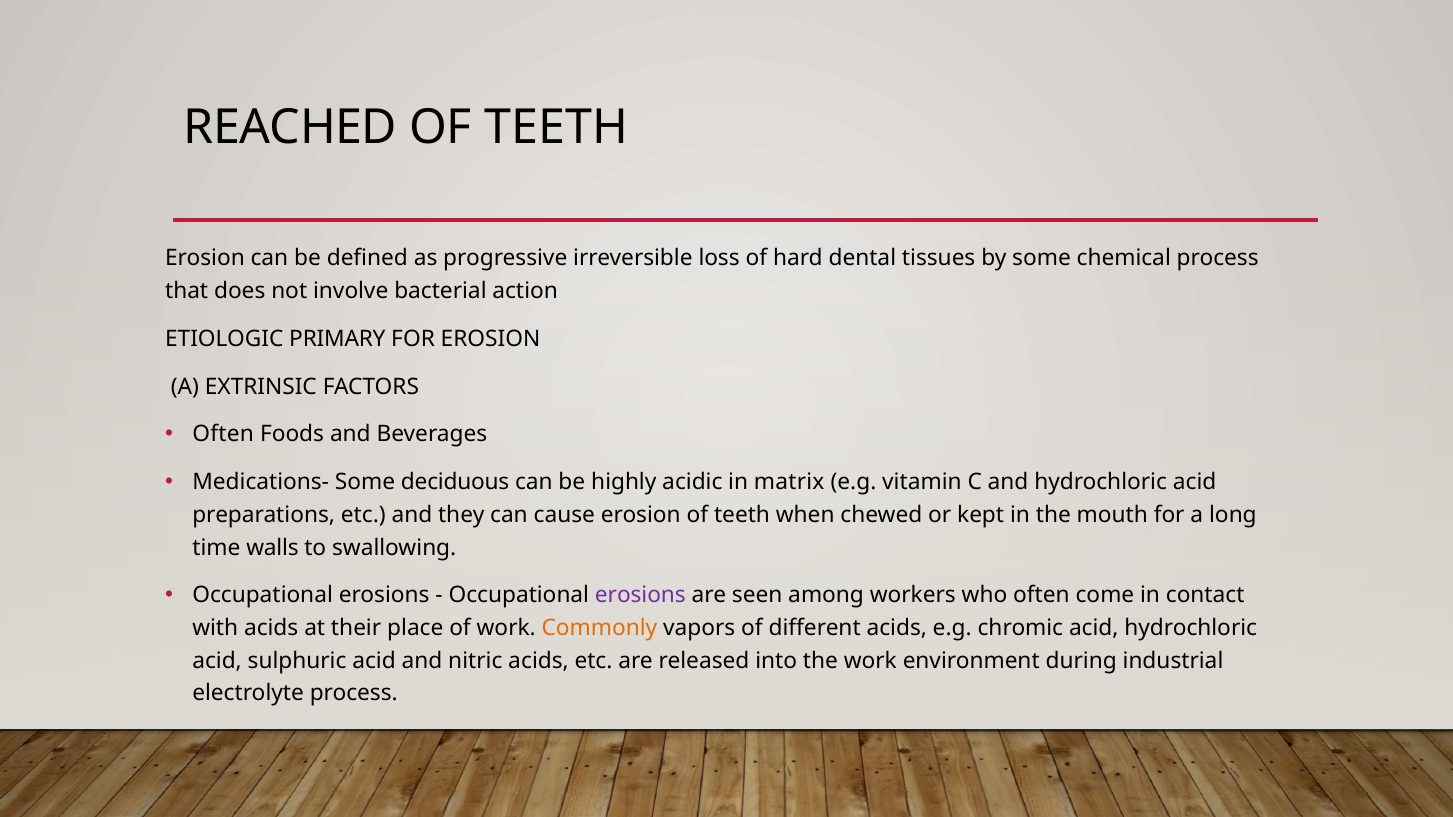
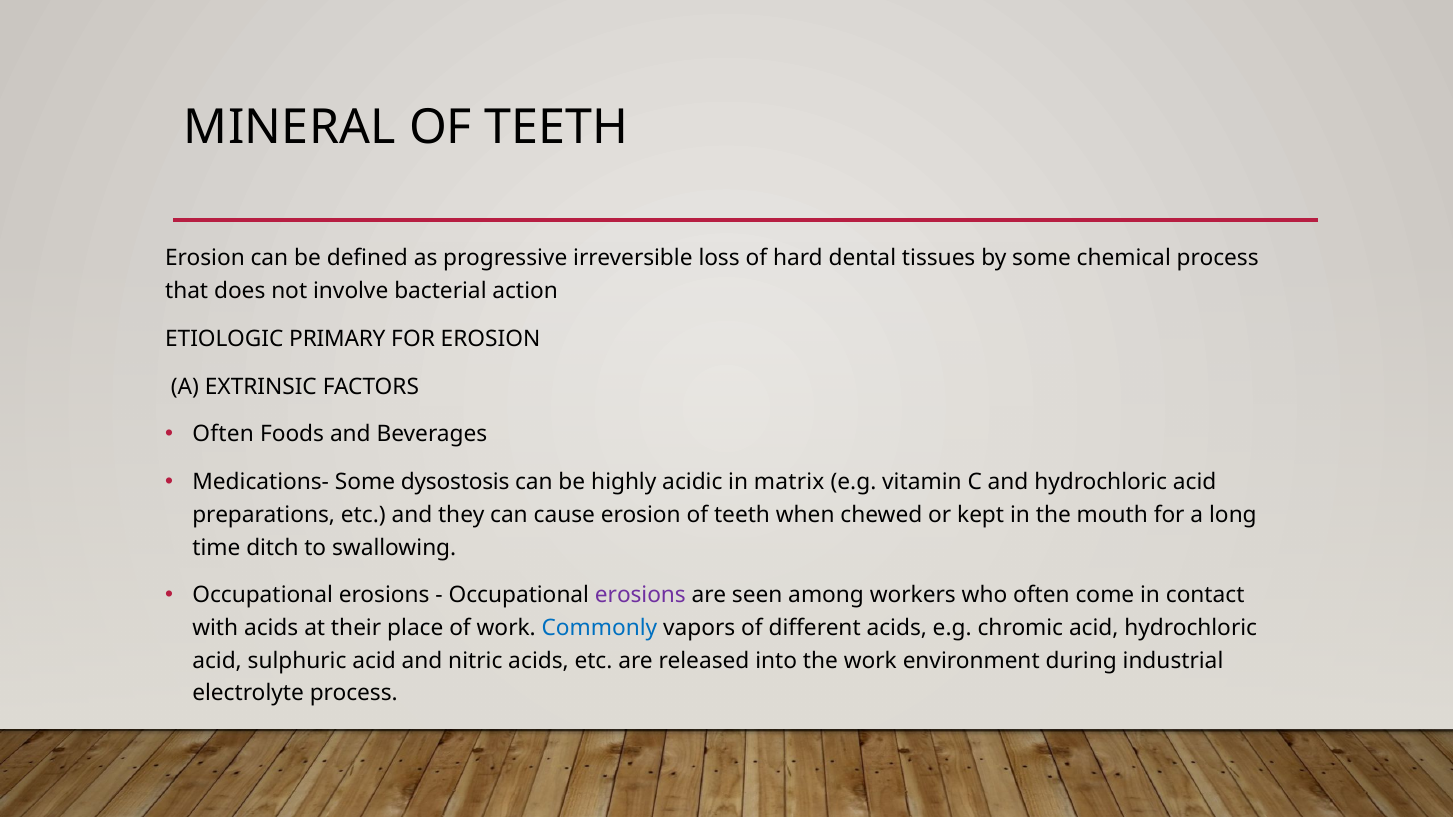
REACHED: REACHED -> MINERAL (290, 127)
deciduous: deciduous -> dysostosis (455, 482)
walls: walls -> ditch (272, 548)
Commonly colour: orange -> blue (599, 628)
